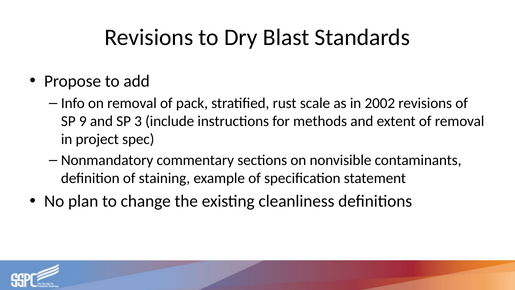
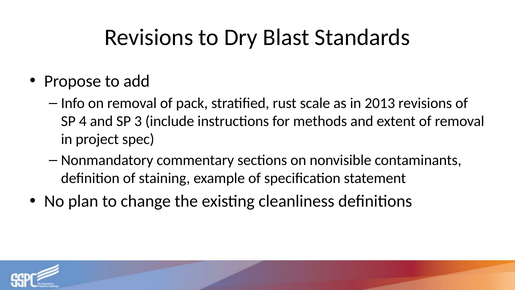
2002: 2002 -> 2013 (380, 103)
9: 9 -> 4 (83, 121)
